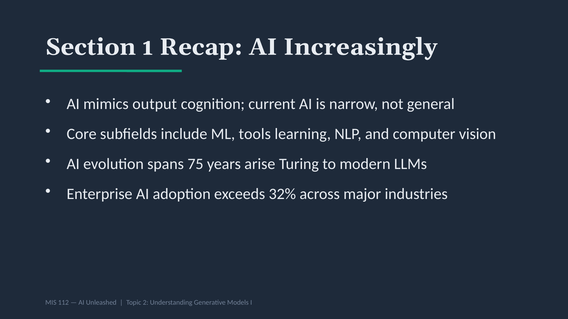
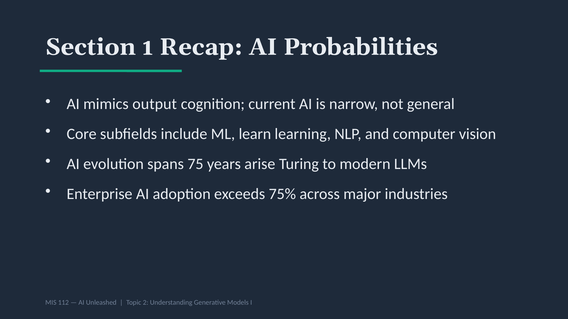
Increasingly: Increasingly -> Probabilities (361, 47)
tools: tools -> learn (255, 134)
32%: 32% -> 75% (282, 194)
